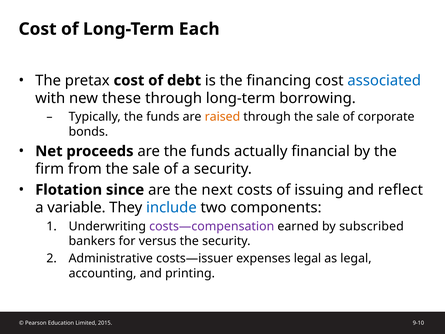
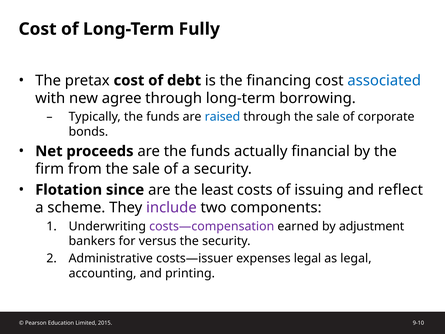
Each: Each -> Fully (199, 29)
these: these -> agree (122, 98)
raised colour: orange -> blue (222, 117)
next: next -> least (217, 190)
variable: variable -> scheme (76, 207)
include colour: blue -> purple (171, 207)
subscribed: subscribed -> adjustment (372, 226)
